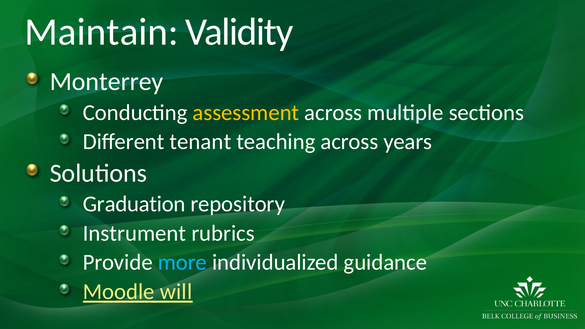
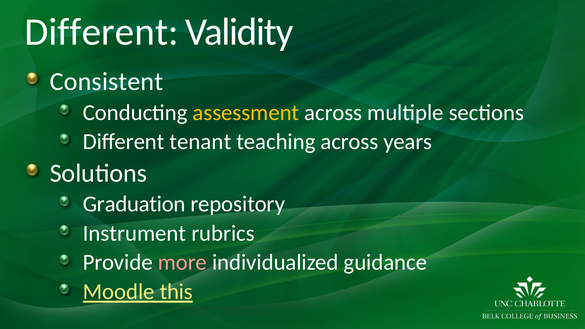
Maintain: Maintain -> Different (102, 32)
Monterrey: Monterrey -> Consistent (106, 82)
more colour: light blue -> pink (182, 262)
will: will -> this (176, 292)
